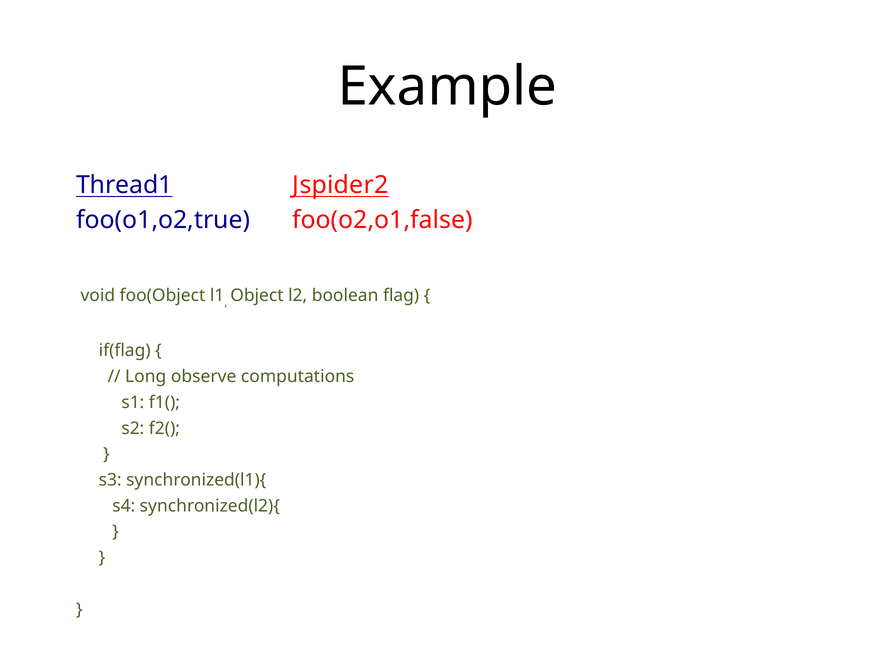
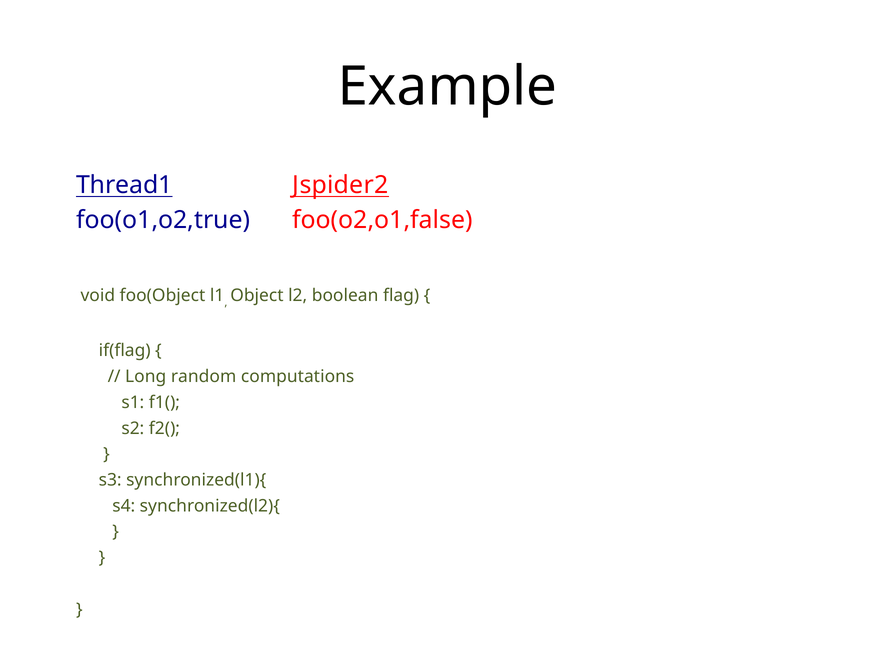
observe: observe -> random (204, 377)
